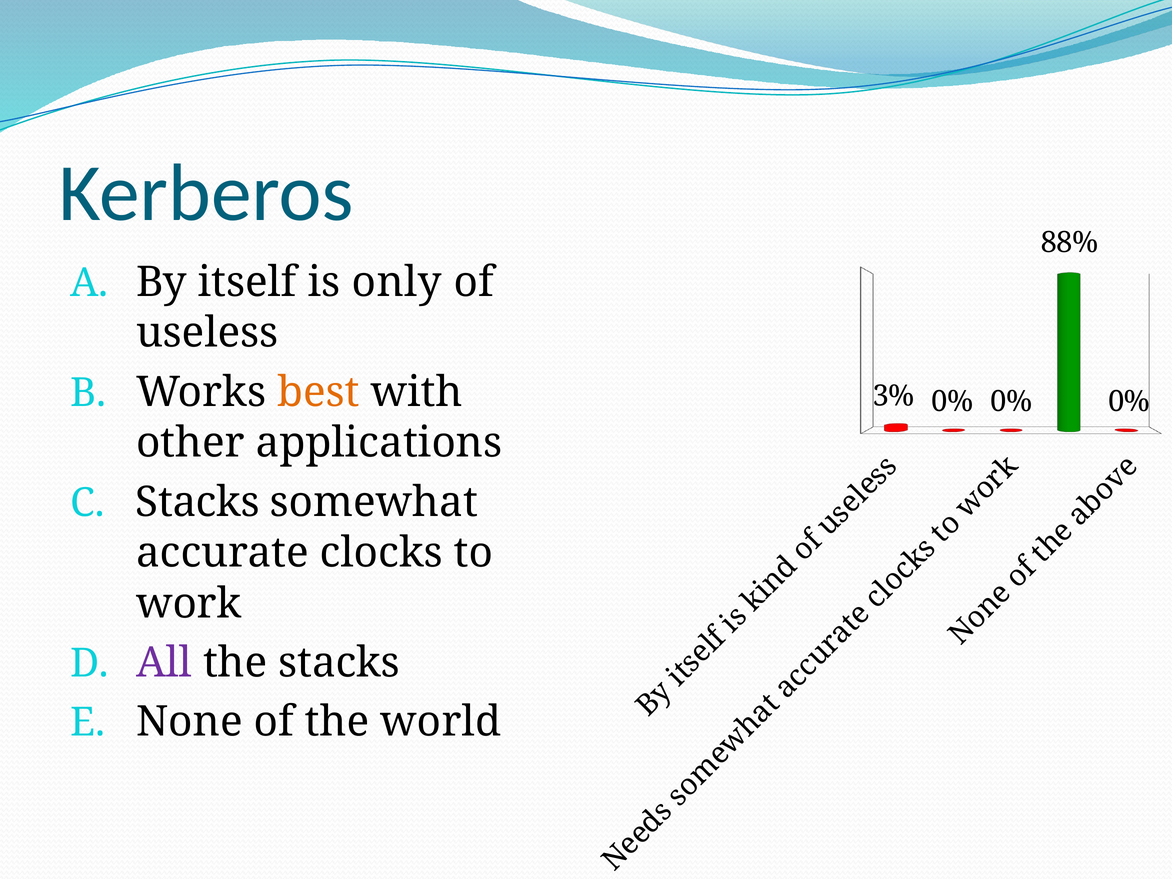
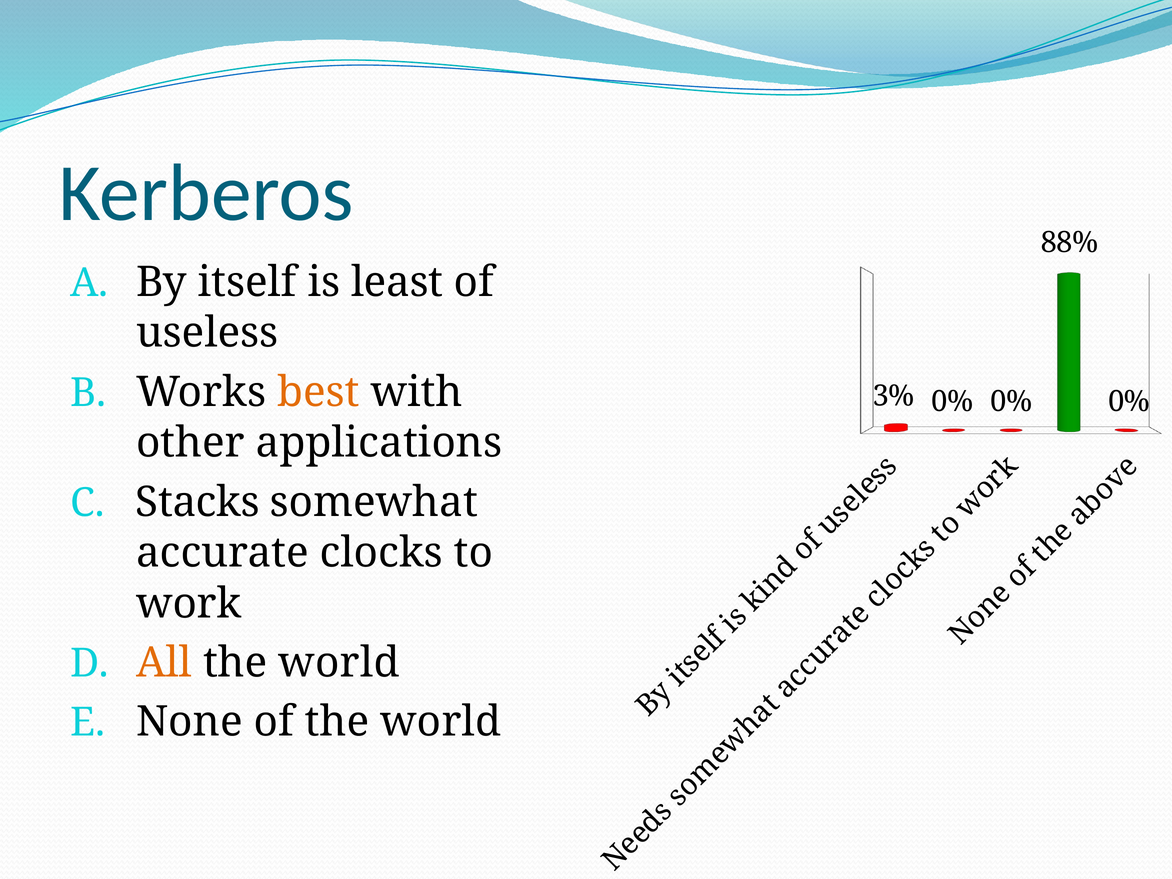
only: only -> least (397, 282)
All colour: purple -> orange (164, 663)
stacks: stacks -> world (339, 663)
